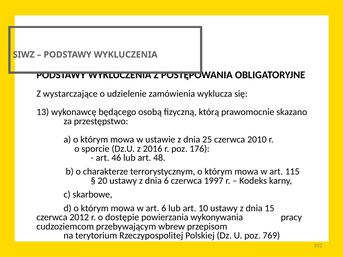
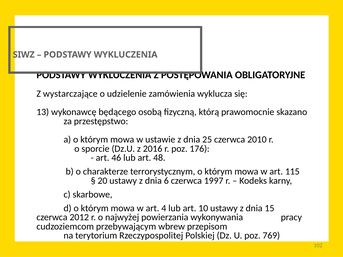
art 6: 6 -> 4 (164, 208)
dostępie: dostępie -> najwyżej (122, 217)
